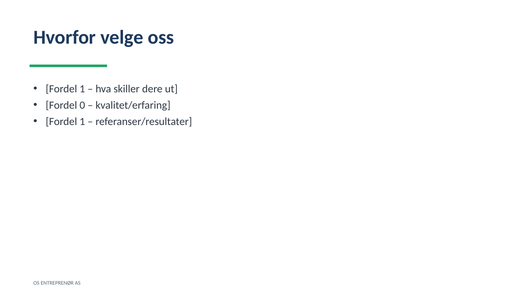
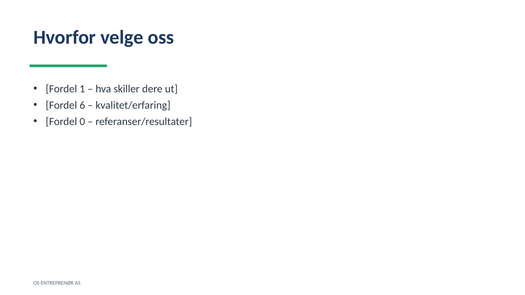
0: 0 -> 6 (82, 105)
1: 1 -> 0 (82, 122)
